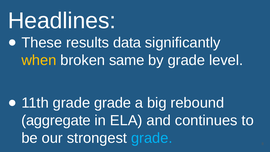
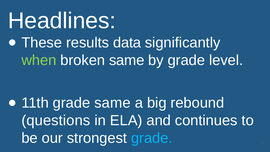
when colour: yellow -> light green (39, 60)
grade grade: grade -> same (112, 103)
aggregate: aggregate -> questions (56, 120)
